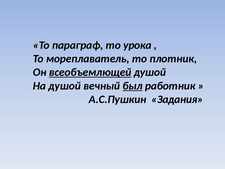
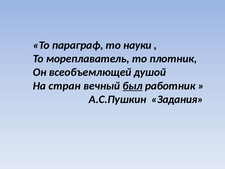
урока: урока -> науки (137, 45)
всеобъемлющей underline: present -> none (90, 72)
На душой: душой -> стран (65, 86)
